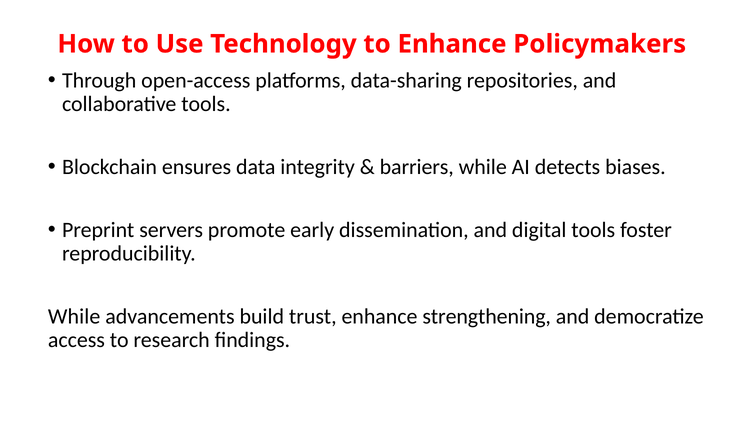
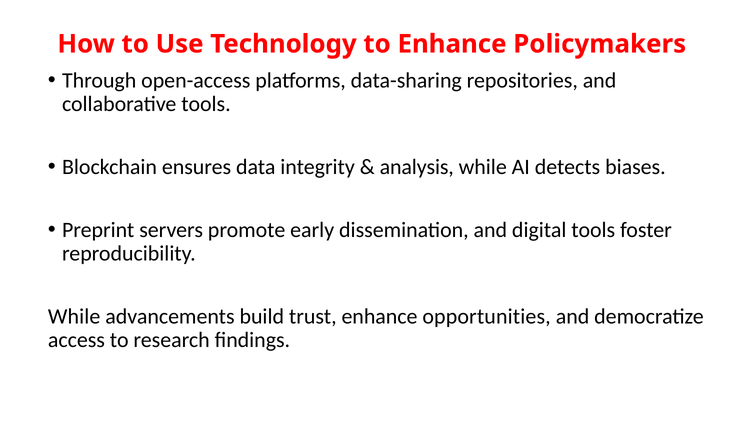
barriers: barriers -> analysis (417, 167)
strengthening: strengthening -> opportunities (487, 316)
